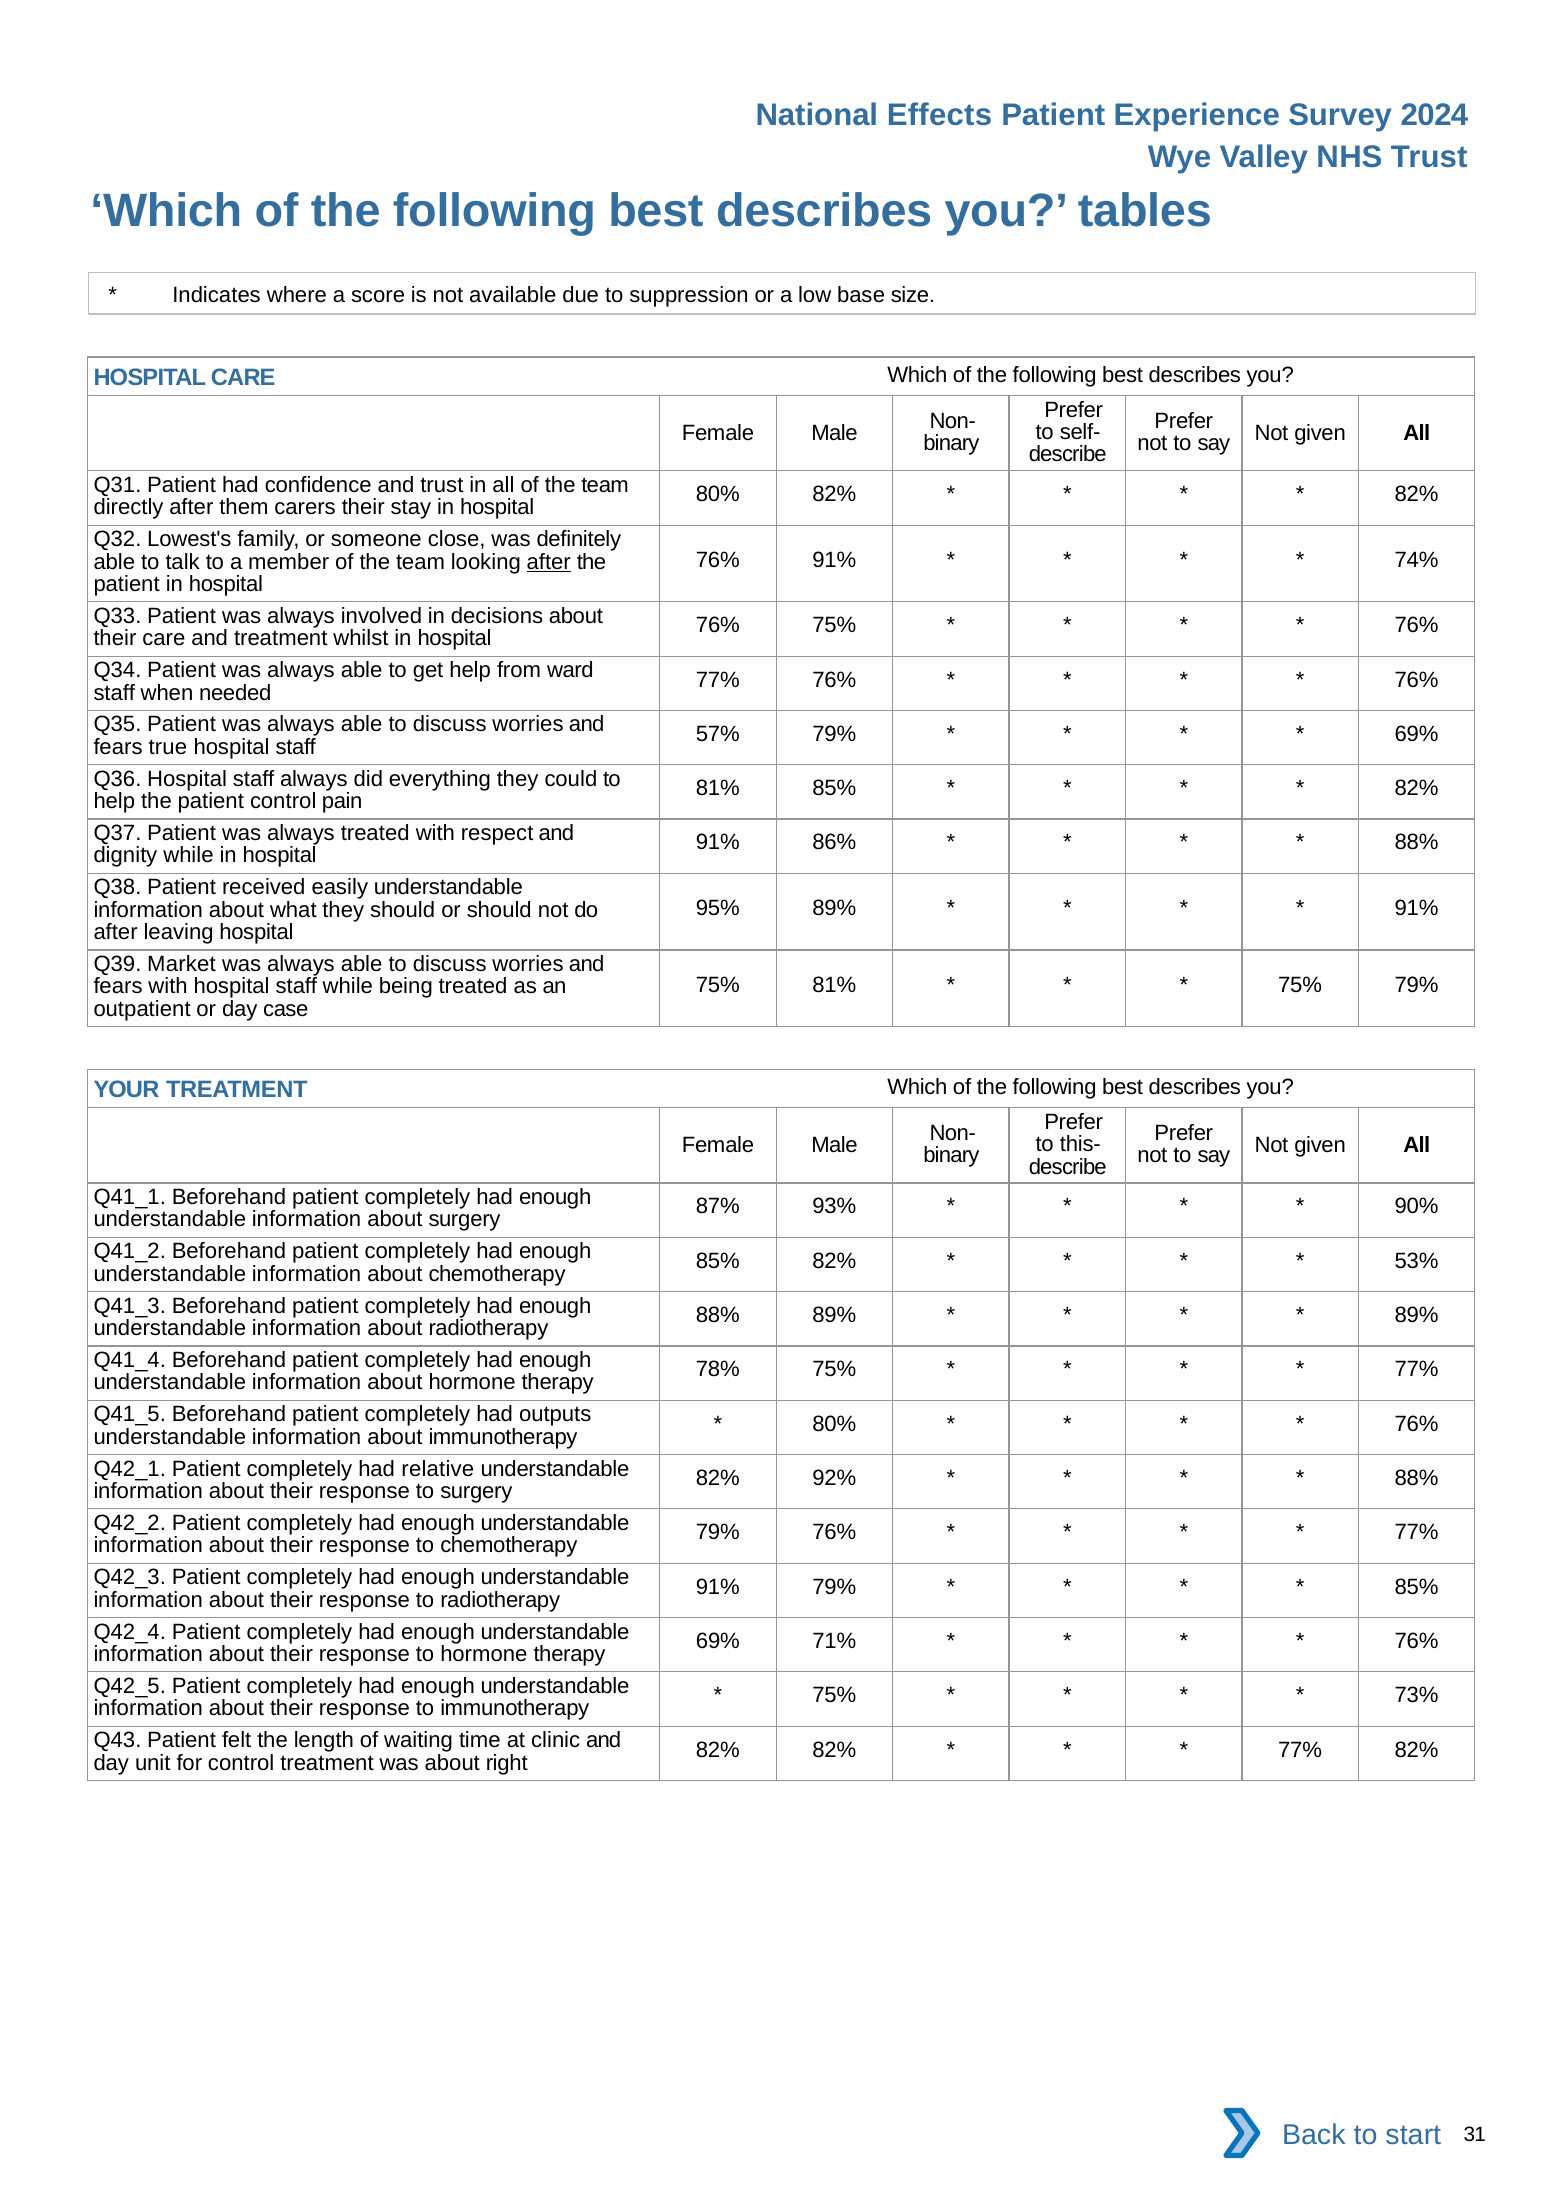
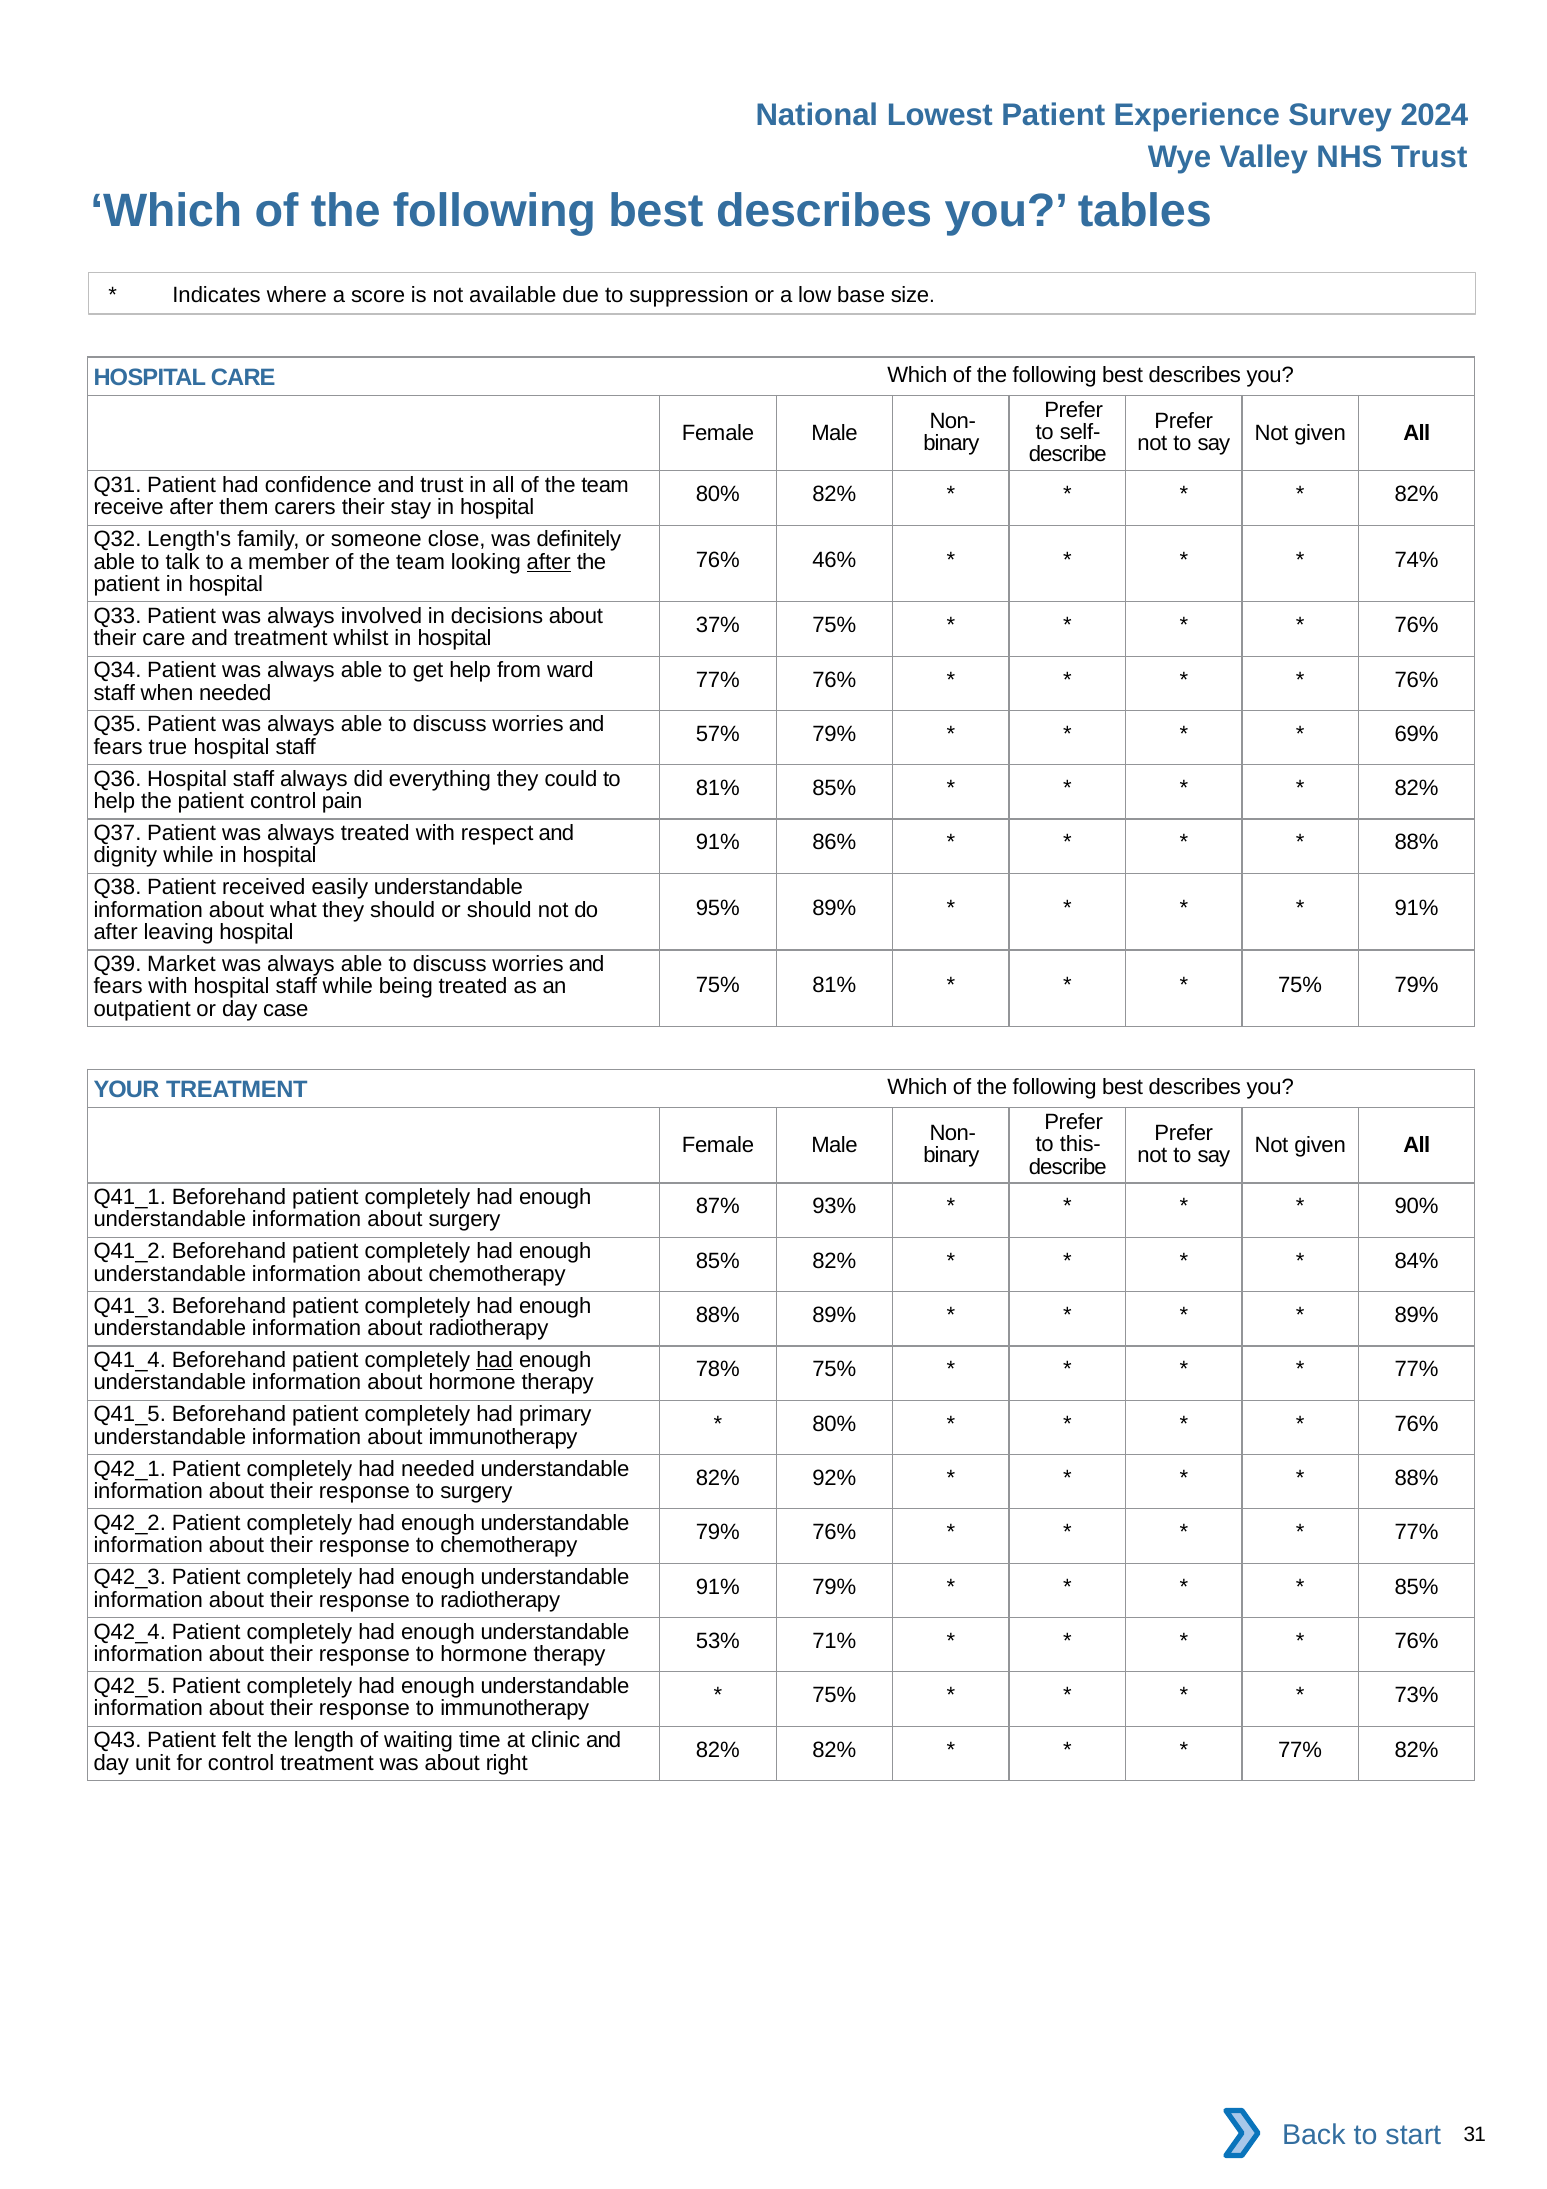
Effects: Effects -> Lowest (940, 115)
directly: directly -> receive (129, 508)
Lowest's: Lowest's -> Length's (189, 539)
76% 91%: 91% -> 46% (834, 560)
76%: 76% -> 37% (718, 626)
53%: 53% -> 84% (1417, 1261)
had underline: none -> present (495, 1360)
outputs: outputs -> primary (555, 1415)
had relative: relative -> needed (438, 1469)
69%: 69% -> 53% (718, 1641)
